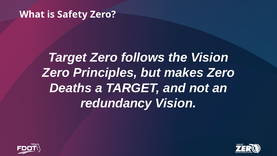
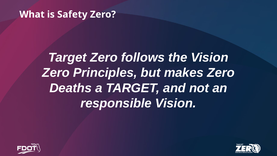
redundancy: redundancy -> responsible (116, 103)
